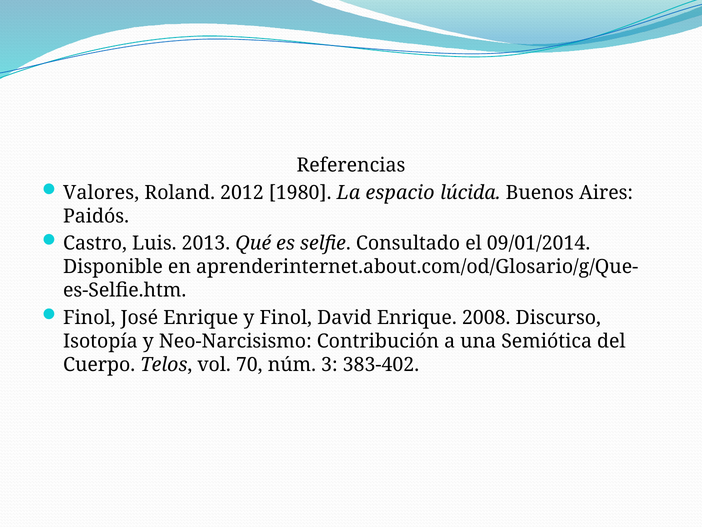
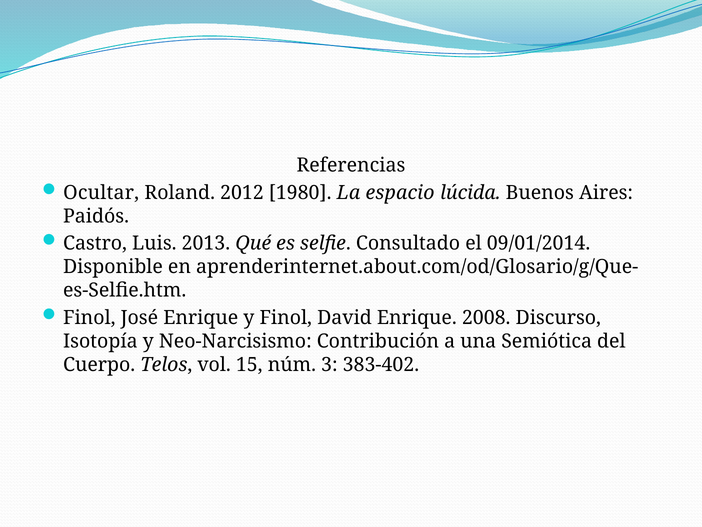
Valores: Valores -> Ocultar (101, 192)
70: 70 -> 15 (249, 364)
